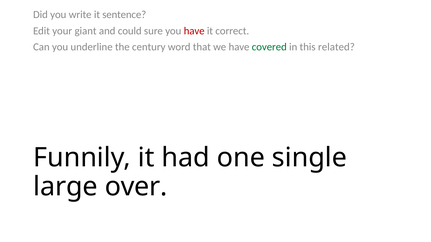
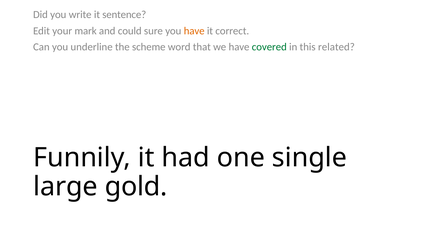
giant: giant -> mark (86, 31)
have colour: red -> orange (194, 31)
century: century -> scheme (149, 47)
over: over -> gold (136, 187)
